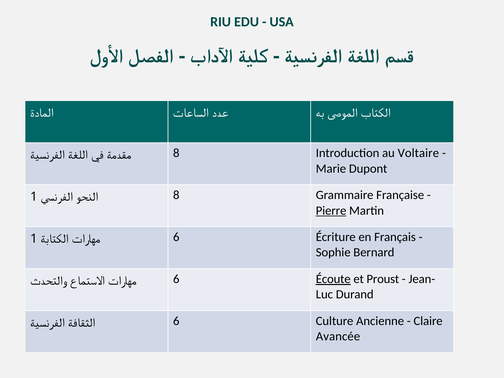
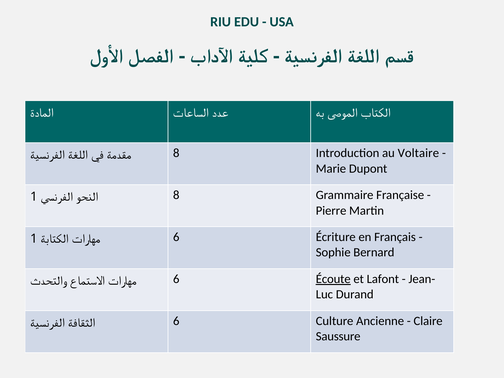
Pierre underline: present -> none (331, 211)
Proust: Proust -> Lafont (383, 279)
Avancée: Avancée -> Saussure (338, 336)
